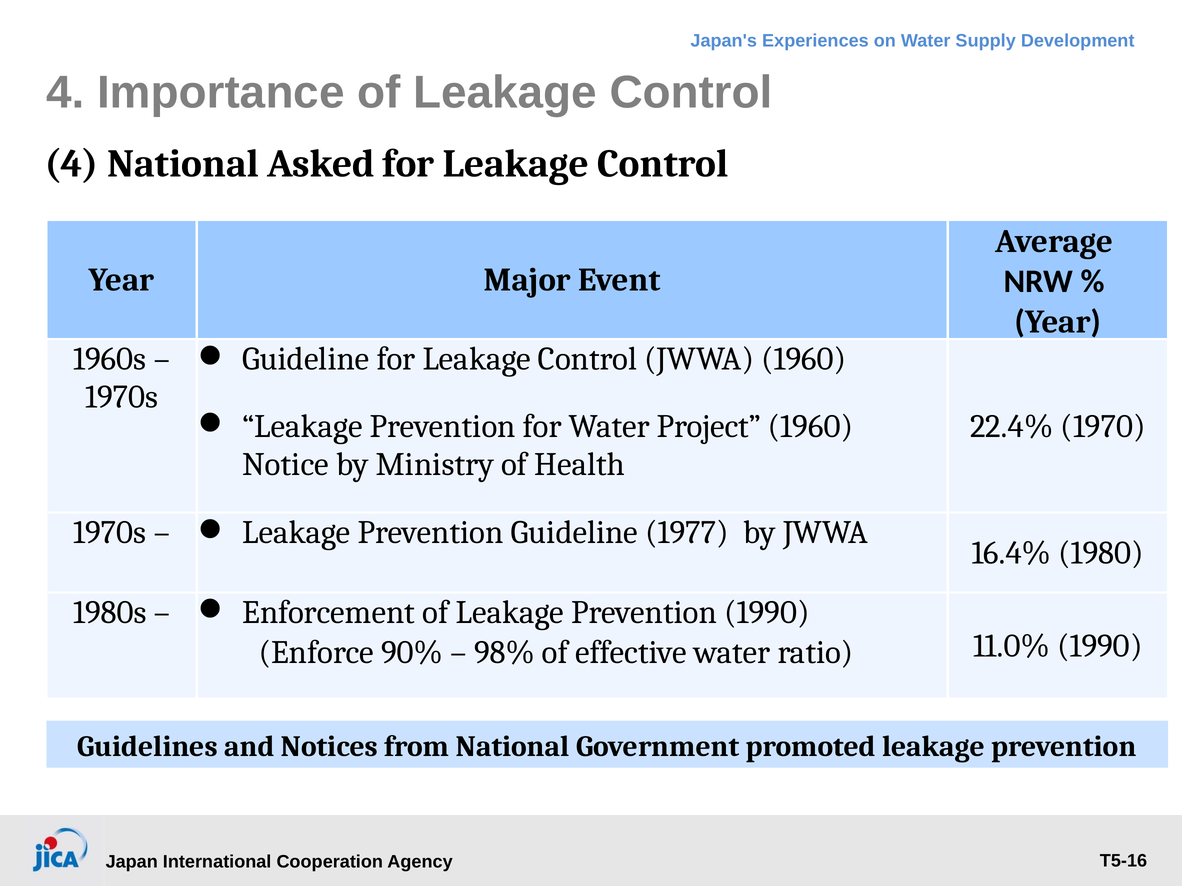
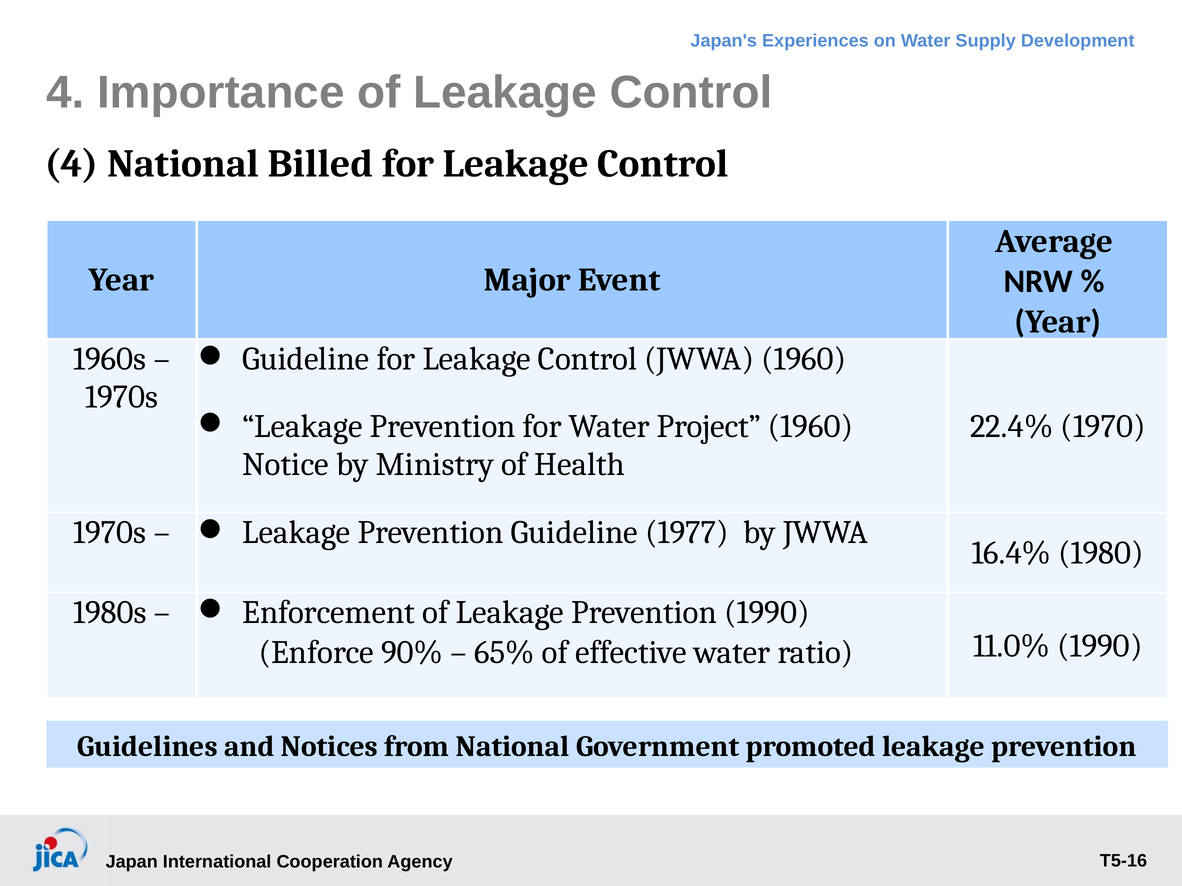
Asked: Asked -> Billed (320, 164)
98%: 98% -> 65% (504, 653)
